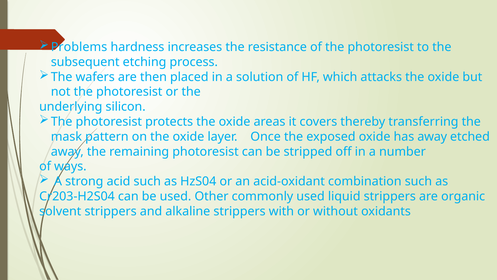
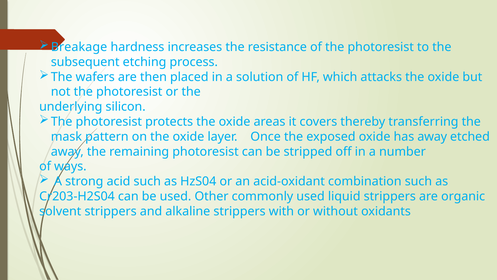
Problems: Problems -> Breakage (79, 47)
